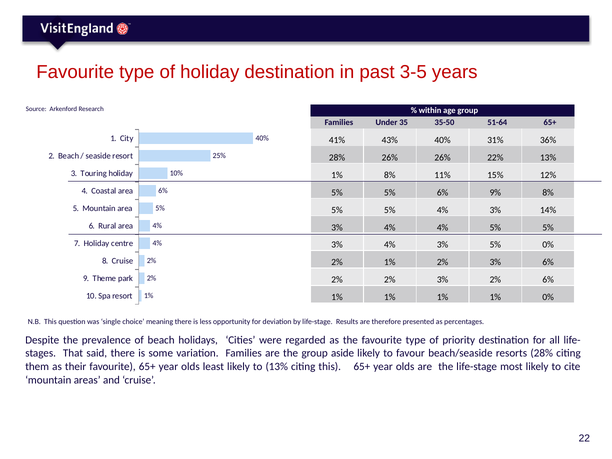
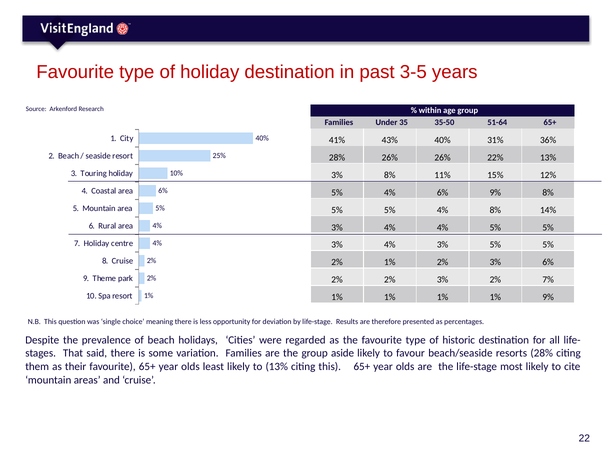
1%: 1% -> 3% (337, 175)
5%: 5% -> 4% (390, 193)
5% 4% 3%: 3% -> 8% (495, 210)
3% 5% 0%: 0% -> 5% (548, 245)
2% 6%: 6% -> 7% (548, 280)
1% 0%: 0% -> 9% (548, 297)
priority: priority -> historic (459, 340)
